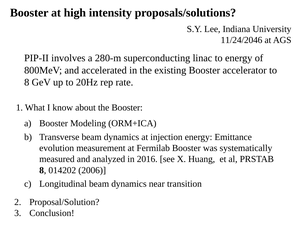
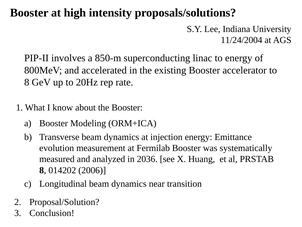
11/24/2046: 11/24/2046 -> 11/24/2004 (242, 40)
280-m: 280-m -> 850-m (108, 58)
2016: 2016 -> 2036 (147, 159)
